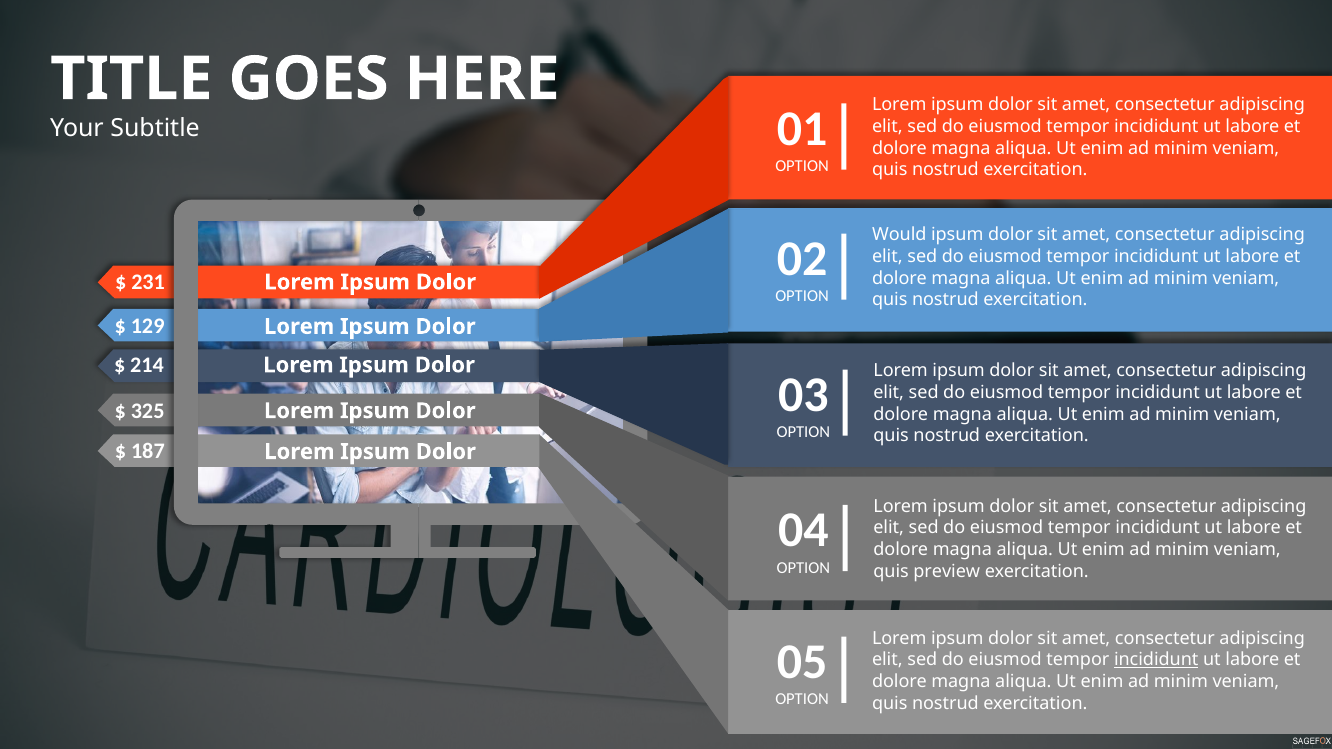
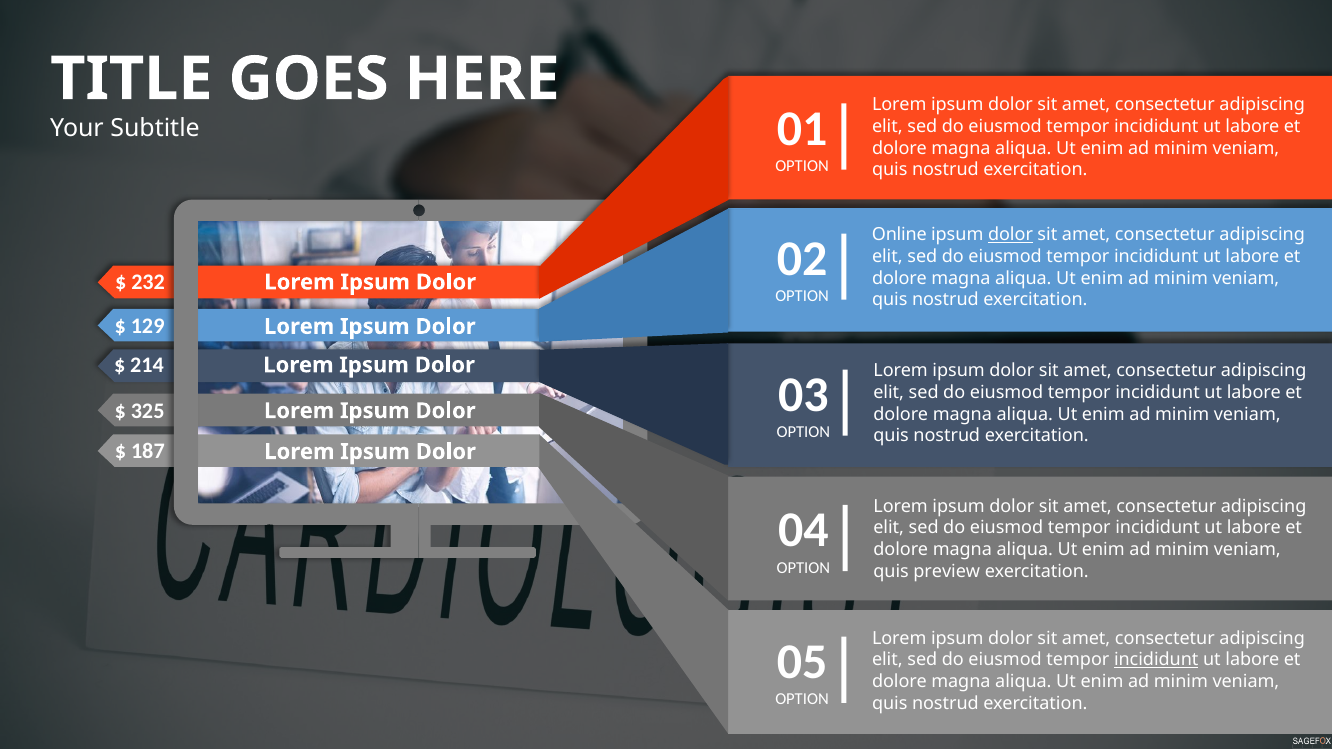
Would: Would -> Online (899, 235)
dolor underline: none -> present (1010, 235)
231: 231 -> 232 (148, 282)
